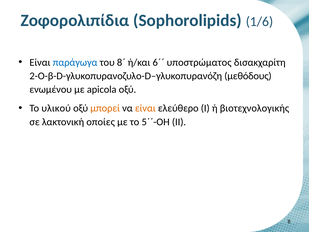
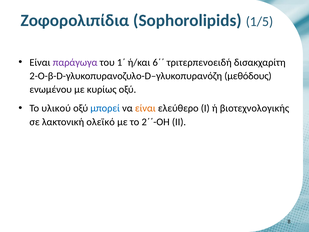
1/6: 1/6 -> 1/5 (260, 22)
παράγωγα colour: blue -> purple (75, 62)
8΄: 8΄ -> 1΄ (121, 62)
υποστρώματος: υποστρώματος -> τριτερπενοειδή (199, 62)
apicola: apicola -> κυρίως (102, 89)
μπορεί colour: orange -> blue (105, 108)
οποίες: οποίες -> ολεϊκό (101, 122)
5΄΄-ΟΗ: 5΄΄-ΟΗ -> 2΄΄-ΟΗ (156, 122)
